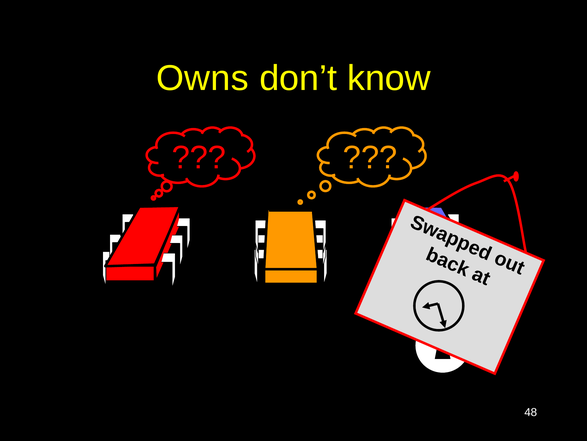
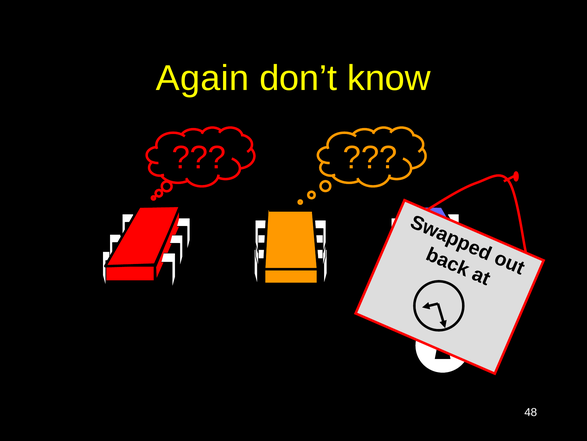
Owns: Owns -> Again (202, 78)
